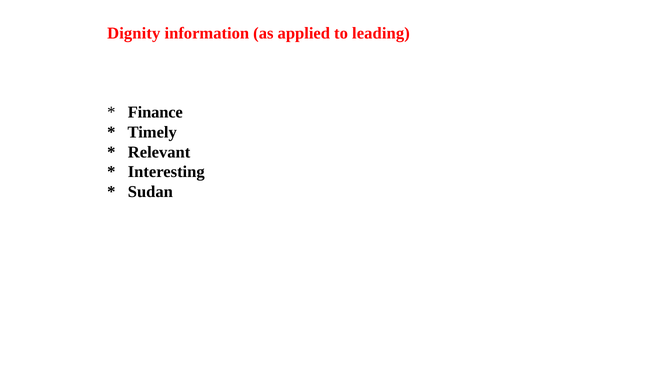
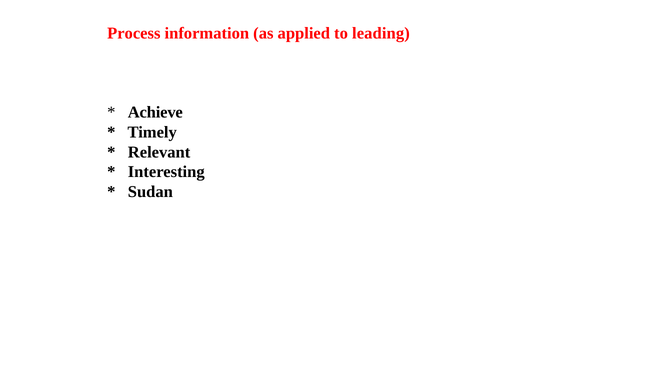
Dignity: Dignity -> Process (134, 33)
Finance: Finance -> Achieve (155, 113)
